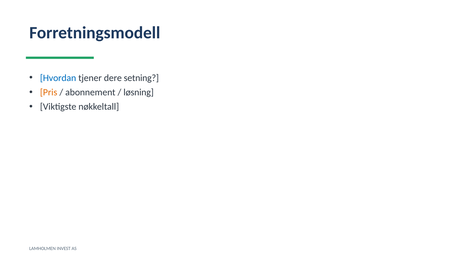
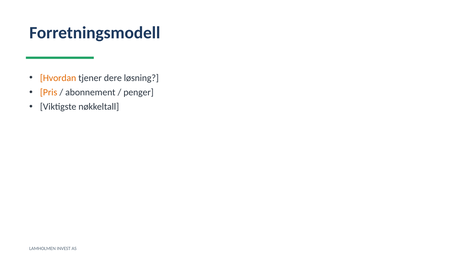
Hvordan colour: blue -> orange (58, 78)
setning: setning -> løsning (141, 78)
løsning: løsning -> penger (139, 92)
